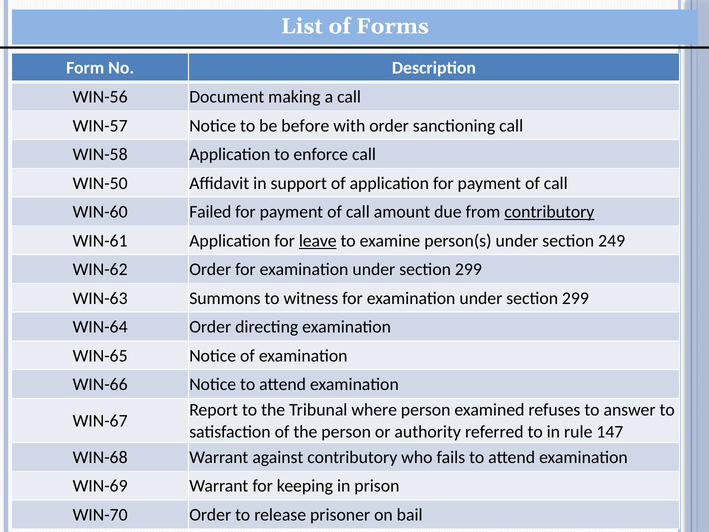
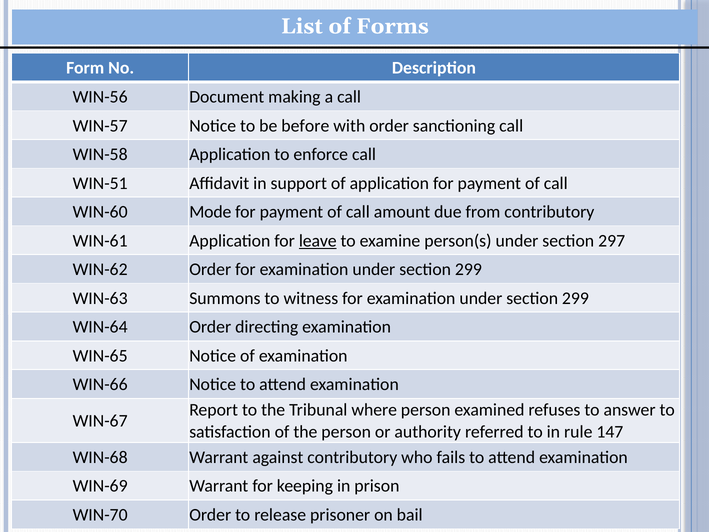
WIN-50: WIN-50 -> WIN-51 (100, 183)
Failed: Failed -> Mode (210, 212)
contributory underline: present -> none (549, 212)
249: 249 -> 297 (612, 241)
